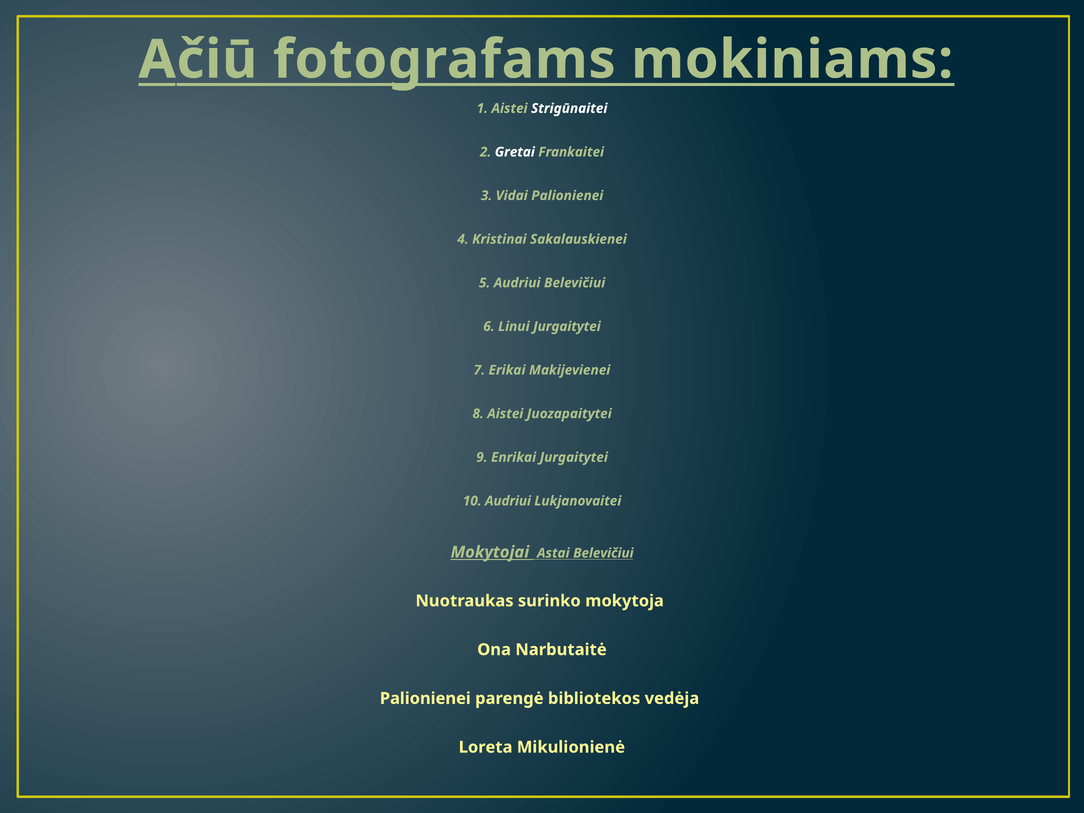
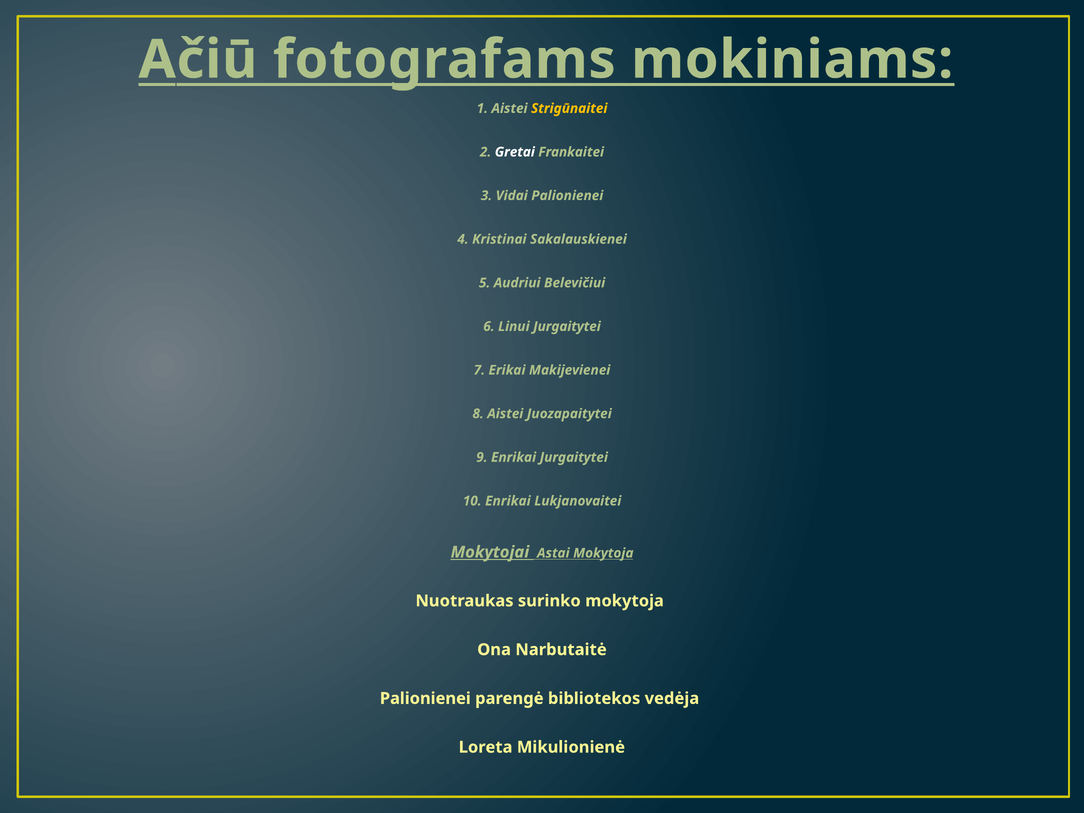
Strigūnaitei colour: white -> yellow (569, 108)
10 Audriui: Audriui -> Enrikai (508, 501)
Astai Belevičiui: Belevičiui -> Mokytoja (603, 553)
